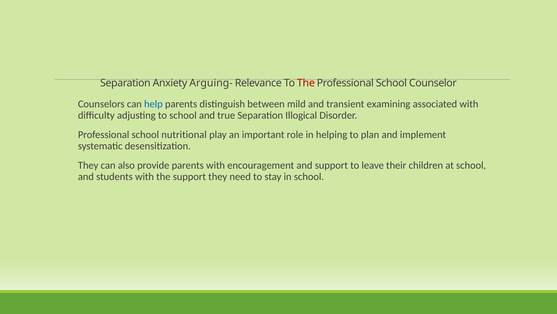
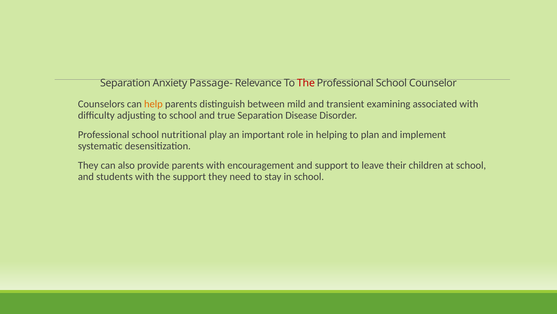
Arguing-: Arguing- -> Passage- (211, 83)
help colour: blue -> orange (153, 104)
Illogical: Illogical -> Disease (301, 115)
